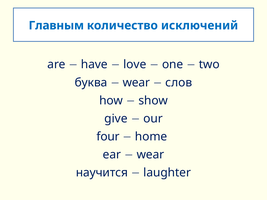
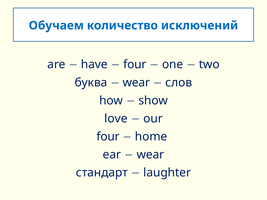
Главным: Главным -> Обучаем (56, 26)
love: love -> four (135, 65)
give: give -> love (116, 119)
научится: научится -> стандарт (102, 173)
